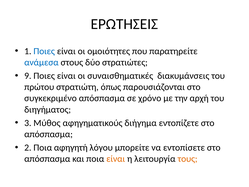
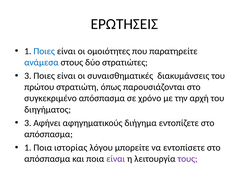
9: 9 -> 3 (28, 76)
Μύθος: Μύθος -> Αφήνει (47, 123)
2: 2 -> 1 (28, 147)
αφηγητή: αφηγητή -> ιστορίας (71, 147)
είναι colour: orange -> purple (116, 159)
τους colour: orange -> purple (188, 159)
